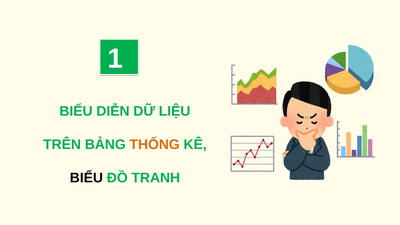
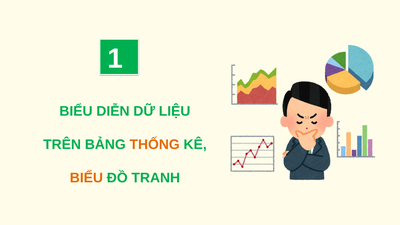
BIỂU colour: black -> orange (86, 178)
